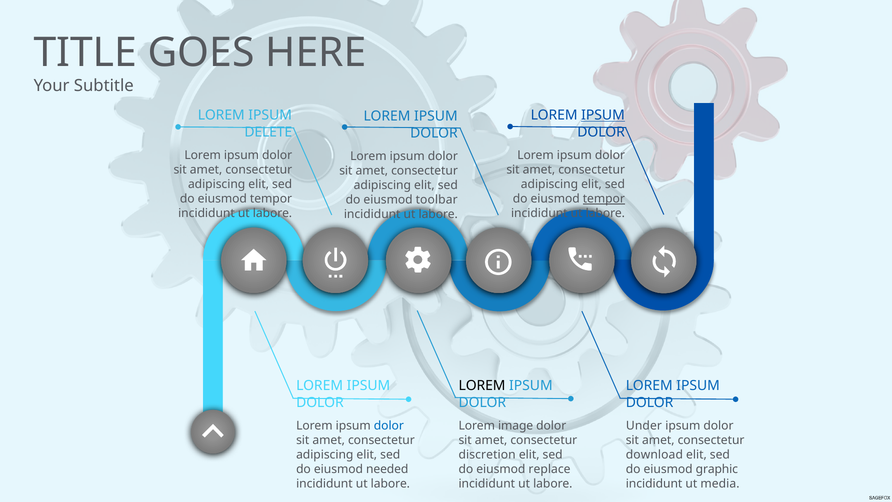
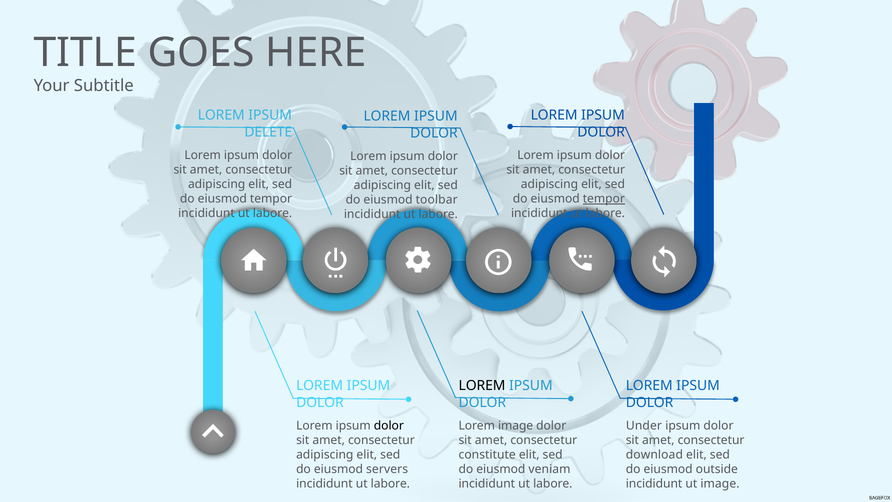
IPSUM underline: present -> none (603, 115)
dolor colour: blue -> black (389, 426)
discretion: discretion -> constitute (487, 455)
needed: needed -> servers (387, 469)
replace: replace -> veniam (550, 469)
graphic: graphic -> outside (717, 469)
ut media: media -> image (720, 484)
